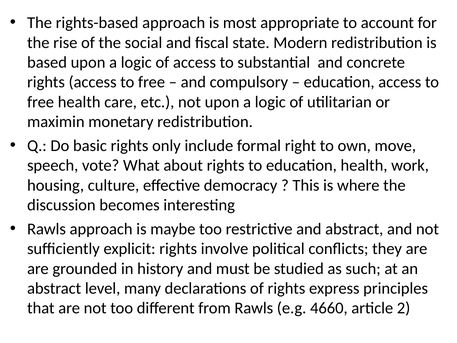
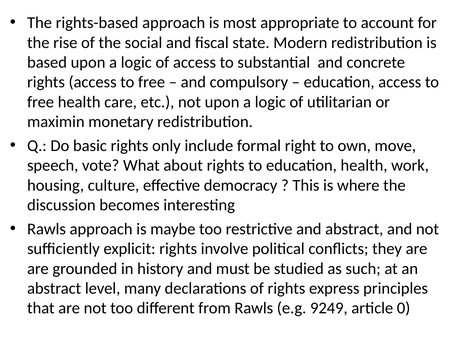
4660: 4660 -> 9249 (329, 308)
2: 2 -> 0 (404, 308)
